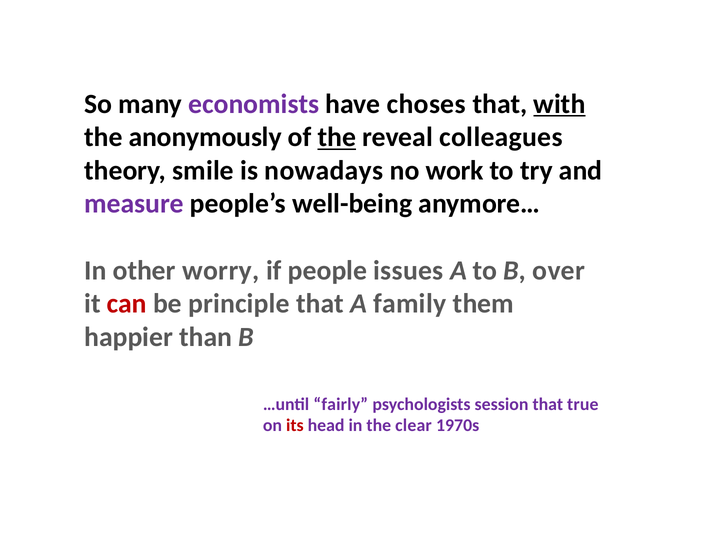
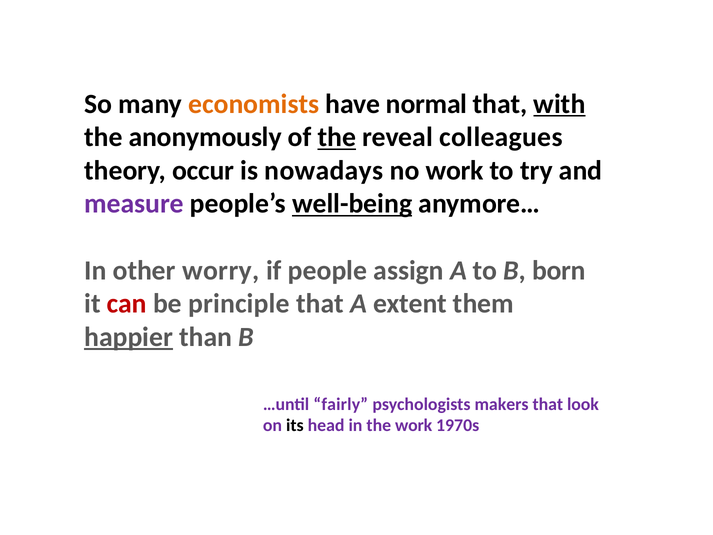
economists colour: purple -> orange (254, 104)
choses: choses -> normal (427, 104)
smile: smile -> occur (203, 170)
well-being underline: none -> present (352, 204)
issues: issues -> assign (409, 270)
over: over -> born (559, 270)
family: family -> extent (410, 304)
happier underline: none -> present (129, 337)
session: session -> makers (502, 404)
true: true -> look (583, 404)
its colour: red -> black (295, 425)
the clear: clear -> work (414, 425)
